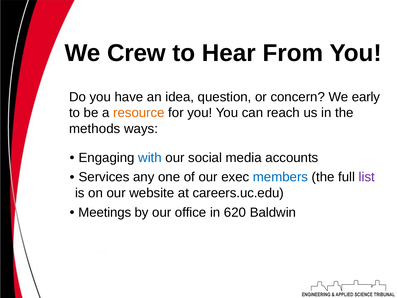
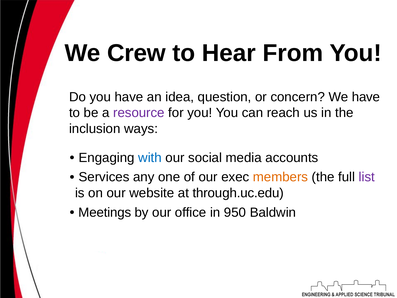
We early: early -> have (366, 97)
resource colour: orange -> purple (139, 113)
methods: methods -> inclusion (95, 129)
members colour: blue -> orange (280, 177)
careers.uc.edu: careers.uc.edu -> through.uc.edu (238, 193)
620: 620 -> 950 (235, 212)
